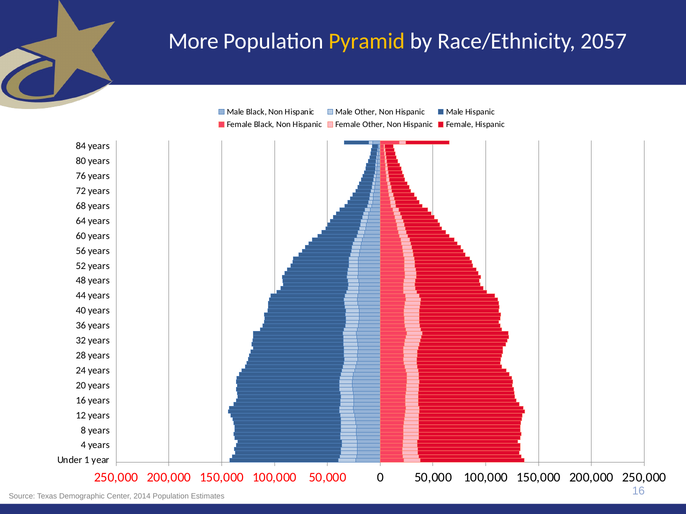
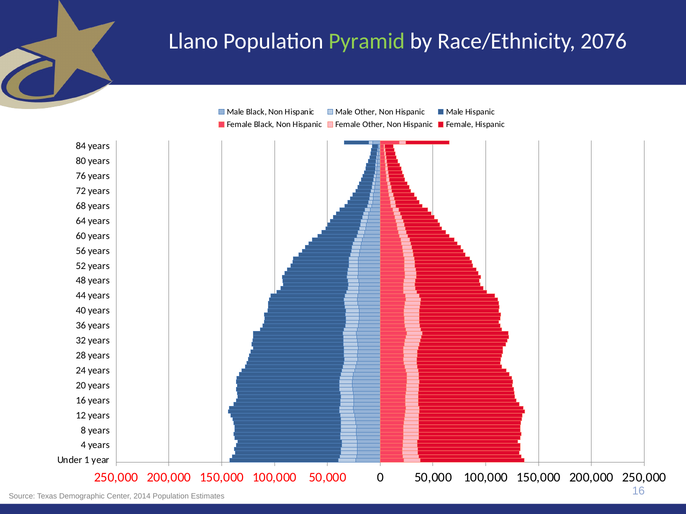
More: More -> Llano (193, 41)
Pyramid colour: yellow -> light green (367, 41)
2057: 2057 -> 2076 (604, 41)
